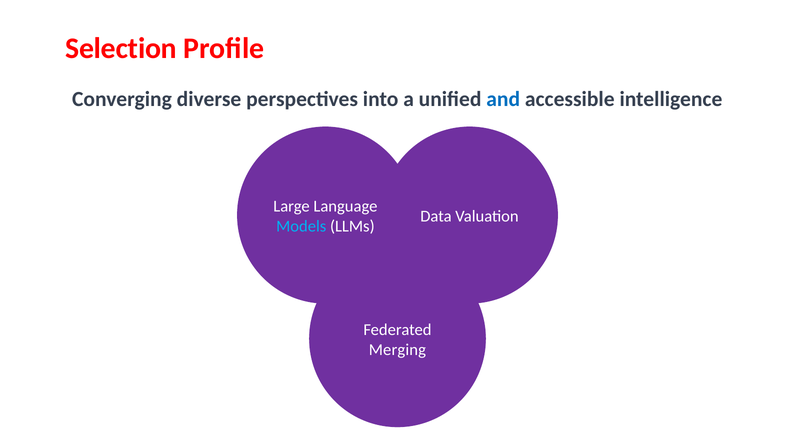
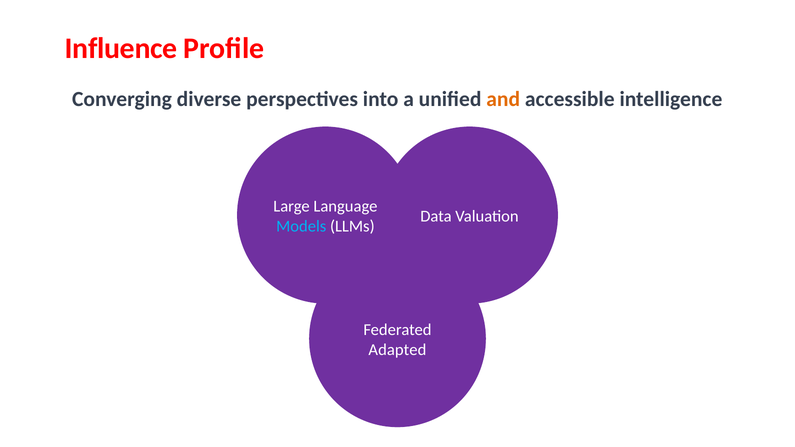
Selection: Selection -> Influence (121, 48)
and colour: blue -> orange (503, 99)
Merging: Merging -> Adapted (397, 350)
